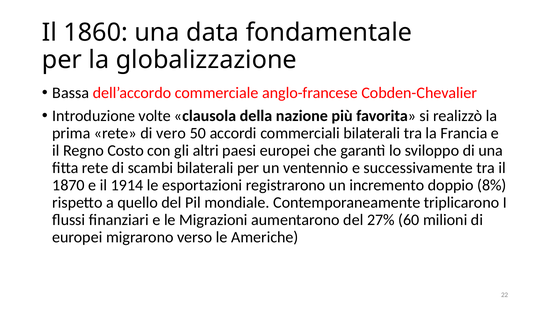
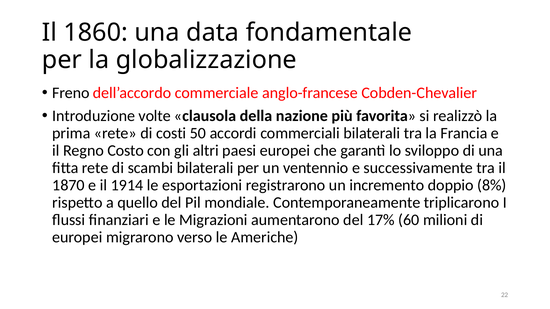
Bassa: Bassa -> Freno (71, 93)
vero: vero -> costi (171, 133)
27%: 27% -> 17% (381, 220)
